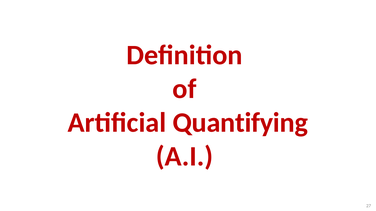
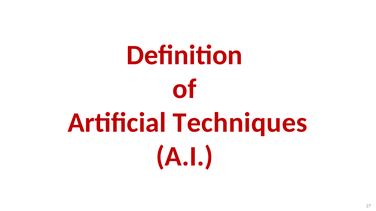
Quantifying: Quantifying -> Techniques (240, 123)
